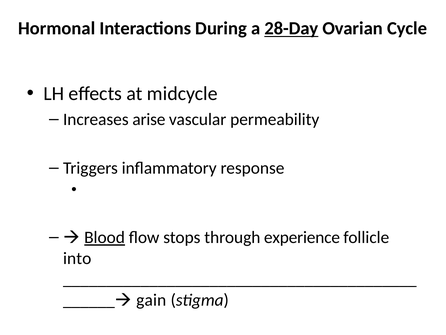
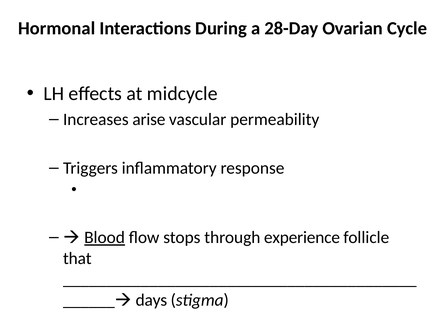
28-Day underline: present -> none (291, 28)
into: into -> that (77, 258)
gain: gain -> days (151, 300)
